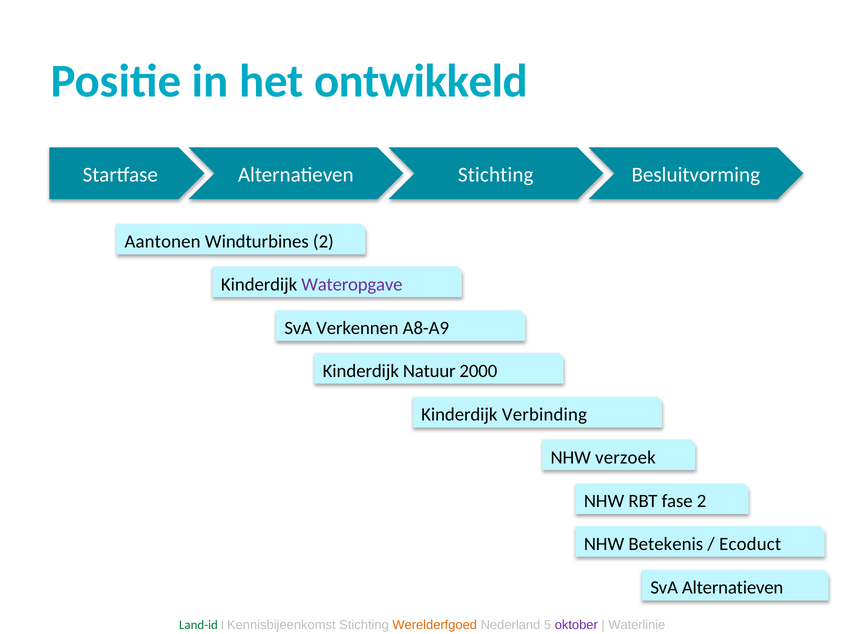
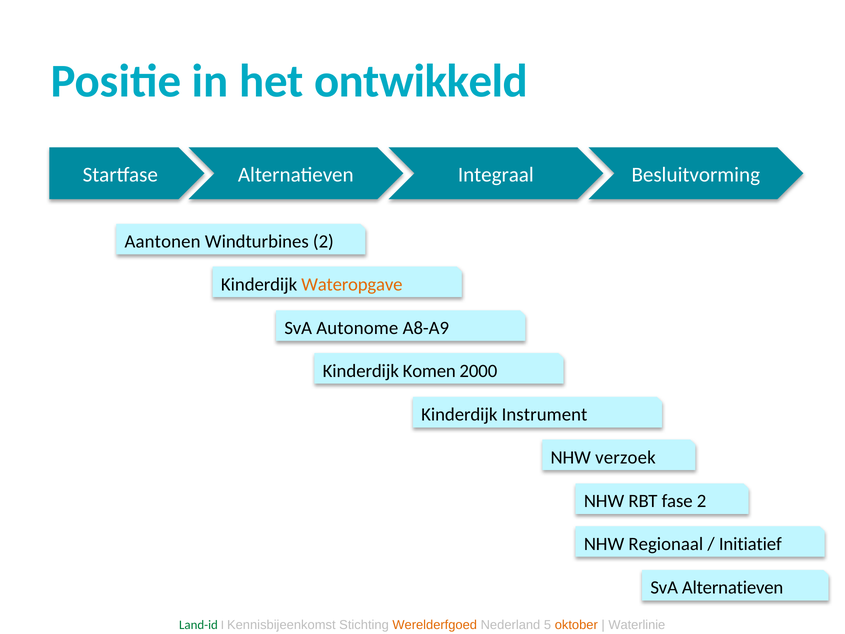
Alternatieven Stichting: Stichting -> Integraal (496, 175)
Wateropgave colour: purple -> orange (352, 284)
Verkennen: Verkennen -> Autonome (357, 328)
Natuur: Natuur -> Komen (429, 371)
Verbinding: Verbinding -> Instrument (545, 415)
Betekenis: Betekenis -> Regionaal (666, 544)
Ecoduct: Ecoduct -> Initiatief (750, 544)
oktober colour: purple -> orange (576, 625)
